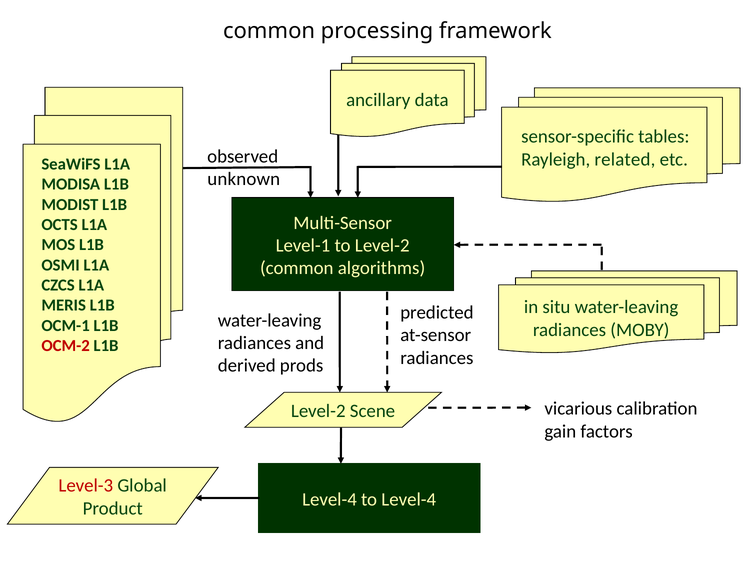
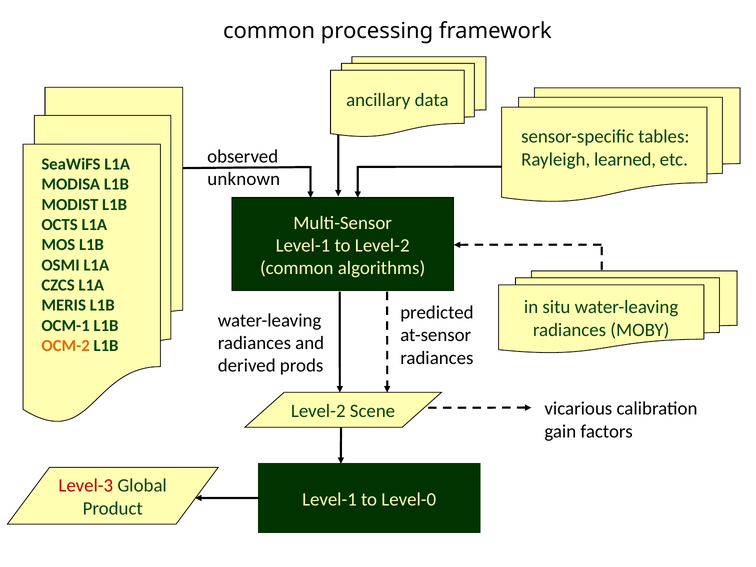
related: related -> learned (625, 159)
OCM-2 colour: red -> orange (66, 346)
Level-4: Level-4 -> Level-1 (330, 499)
to Level-4: Level-4 -> Level-0 (409, 499)
